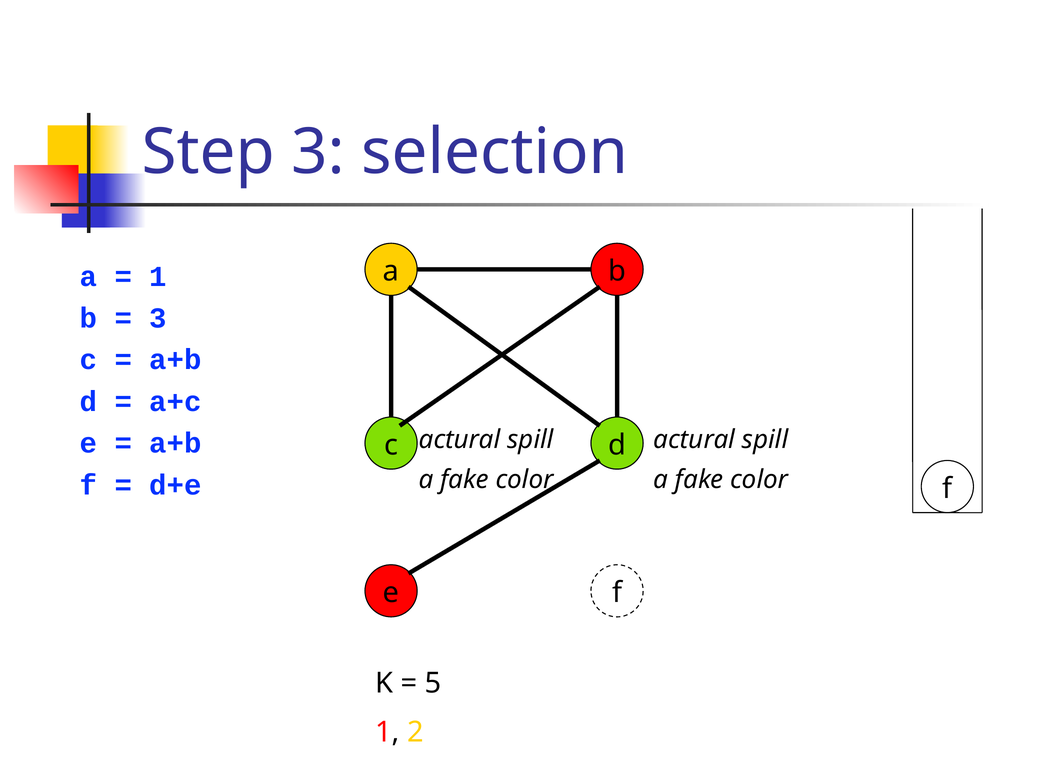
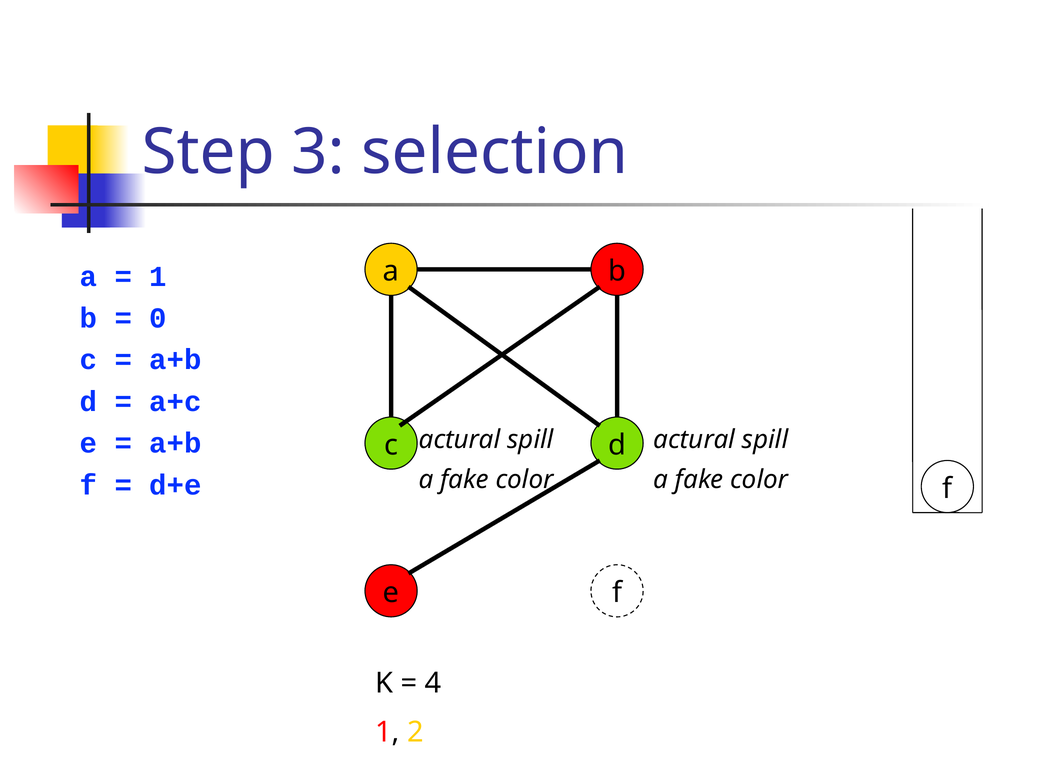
3: 3 -> 0 (158, 318)
5: 5 -> 4 (433, 683)
